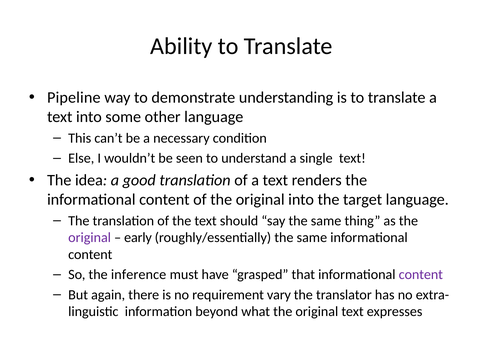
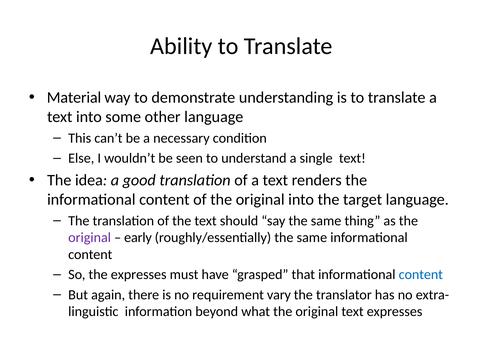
Pipeline: Pipeline -> Material (74, 98)
the inference: inference -> expresses (139, 275)
content colour: purple -> blue (421, 275)
